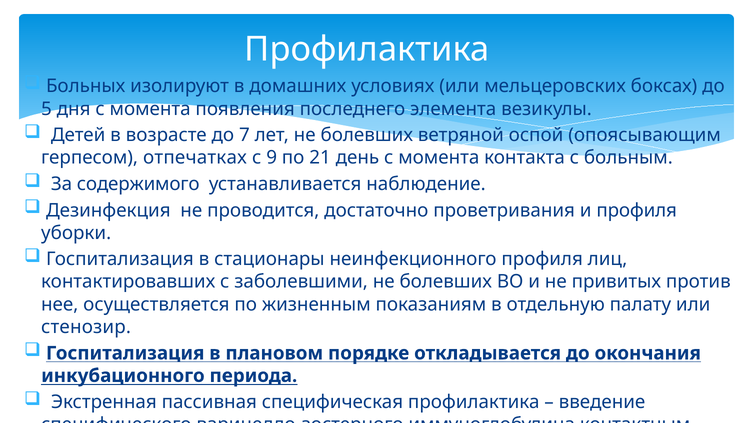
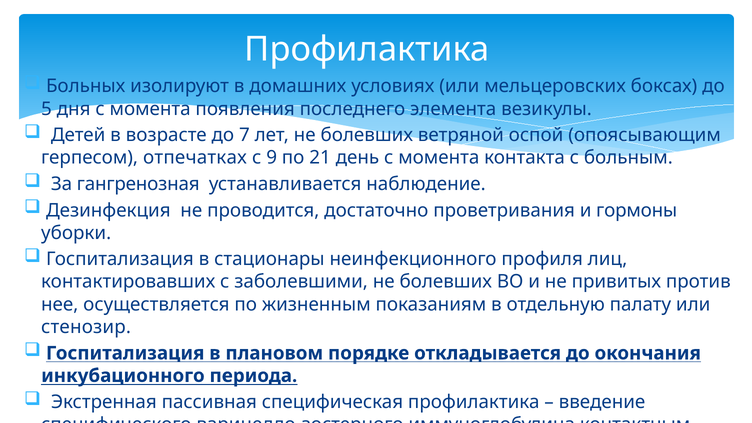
содержимого: содержимого -> гангренозная (138, 184)
и профиля: профиля -> гормоны (637, 210)
